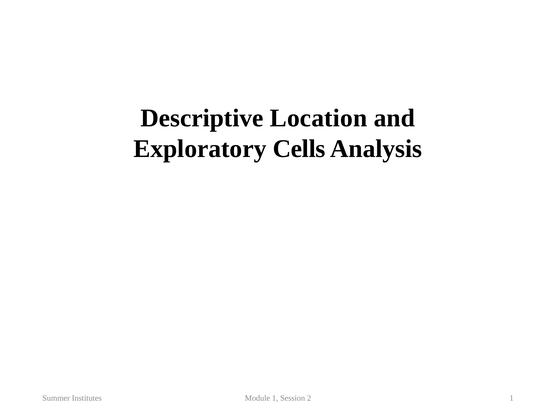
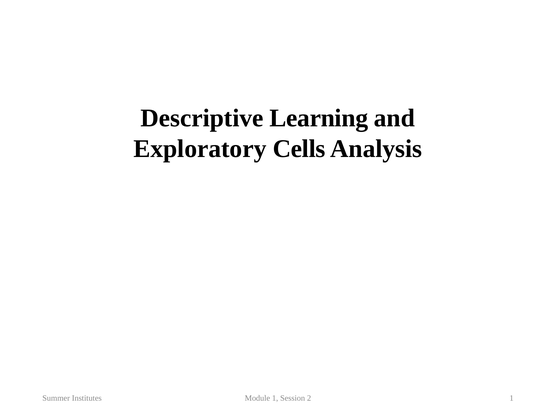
Location: Location -> Learning (319, 118)
